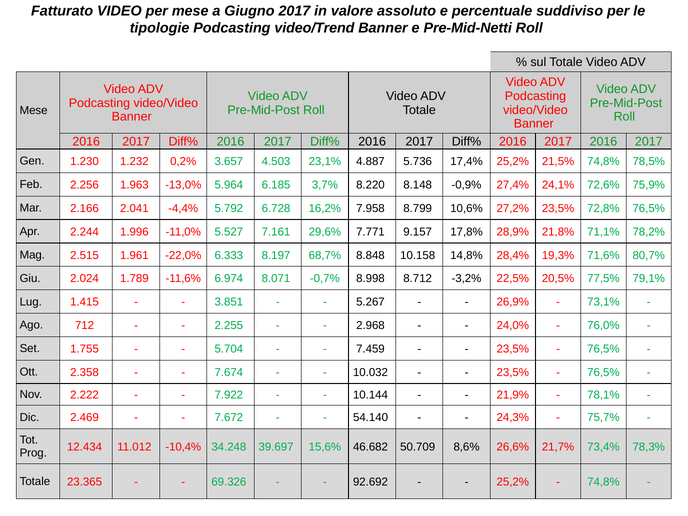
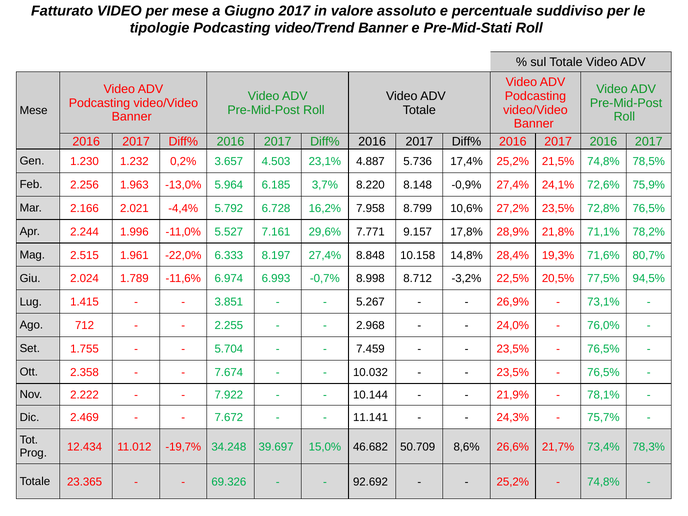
Pre-Mid-Netti: Pre-Mid-Netti -> Pre-Mid-Stati (468, 28)
2.041: 2.041 -> 2.021 (134, 208)
8.197 68,7%: 68,7% -> 27,4% (325, 255)
8.071: 8.071 -> 6.993 (276, 279)
79,1%: 79,1% -> 94,5% (649, 279)
54.140: 54.140 -> 11.141 (371, 418)
-10,4%: -10,4% -> -19,7% (183, 447)
15,6%: 15,6% -> 15,0% (325, 447)
